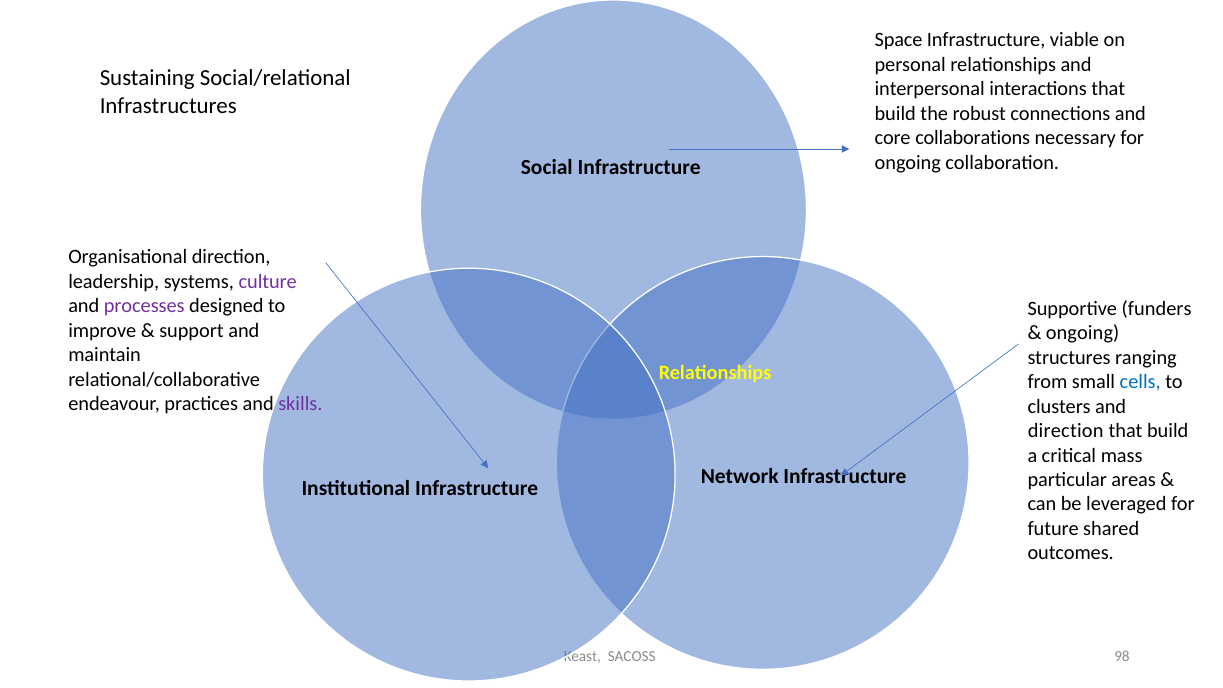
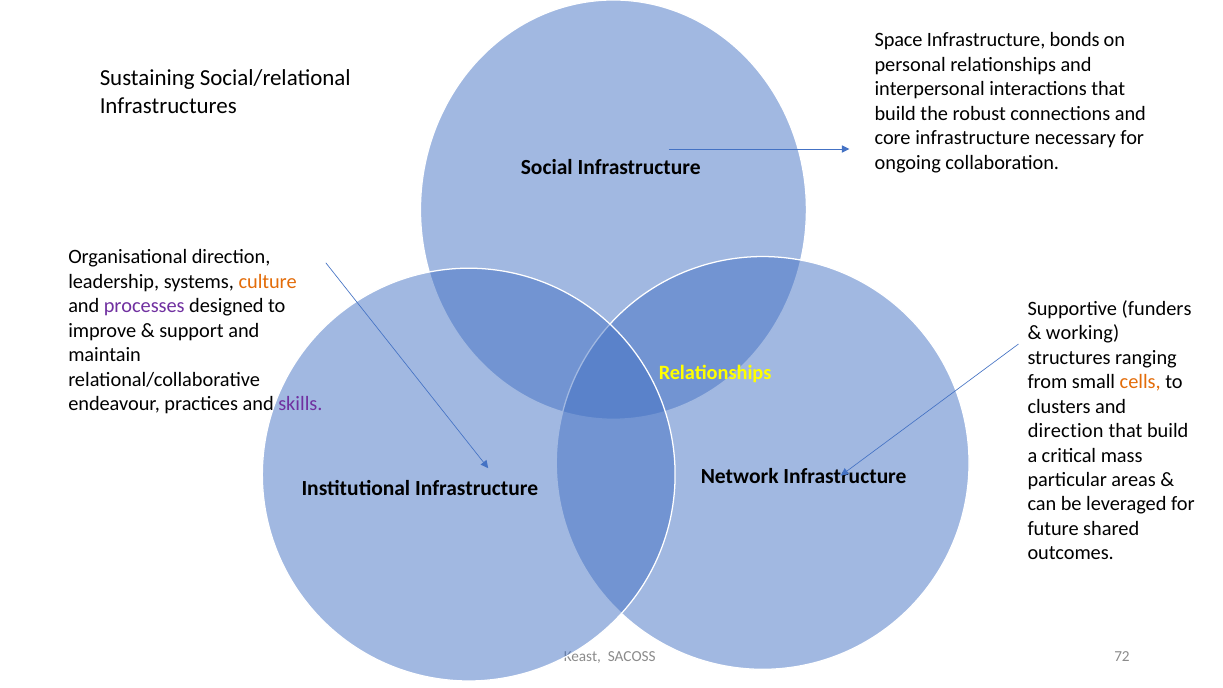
viable: viable -> bonds (1075, 40)
core collaborations: collaborations -> infrastructure (973, 138)
culture colour: purple -> orange (268, 281)
ongoing: ongoing -> working (1083, 333)
cells colour: blue -> orange (1140, 382)
98: 98 -> 72 (1122, 657)
